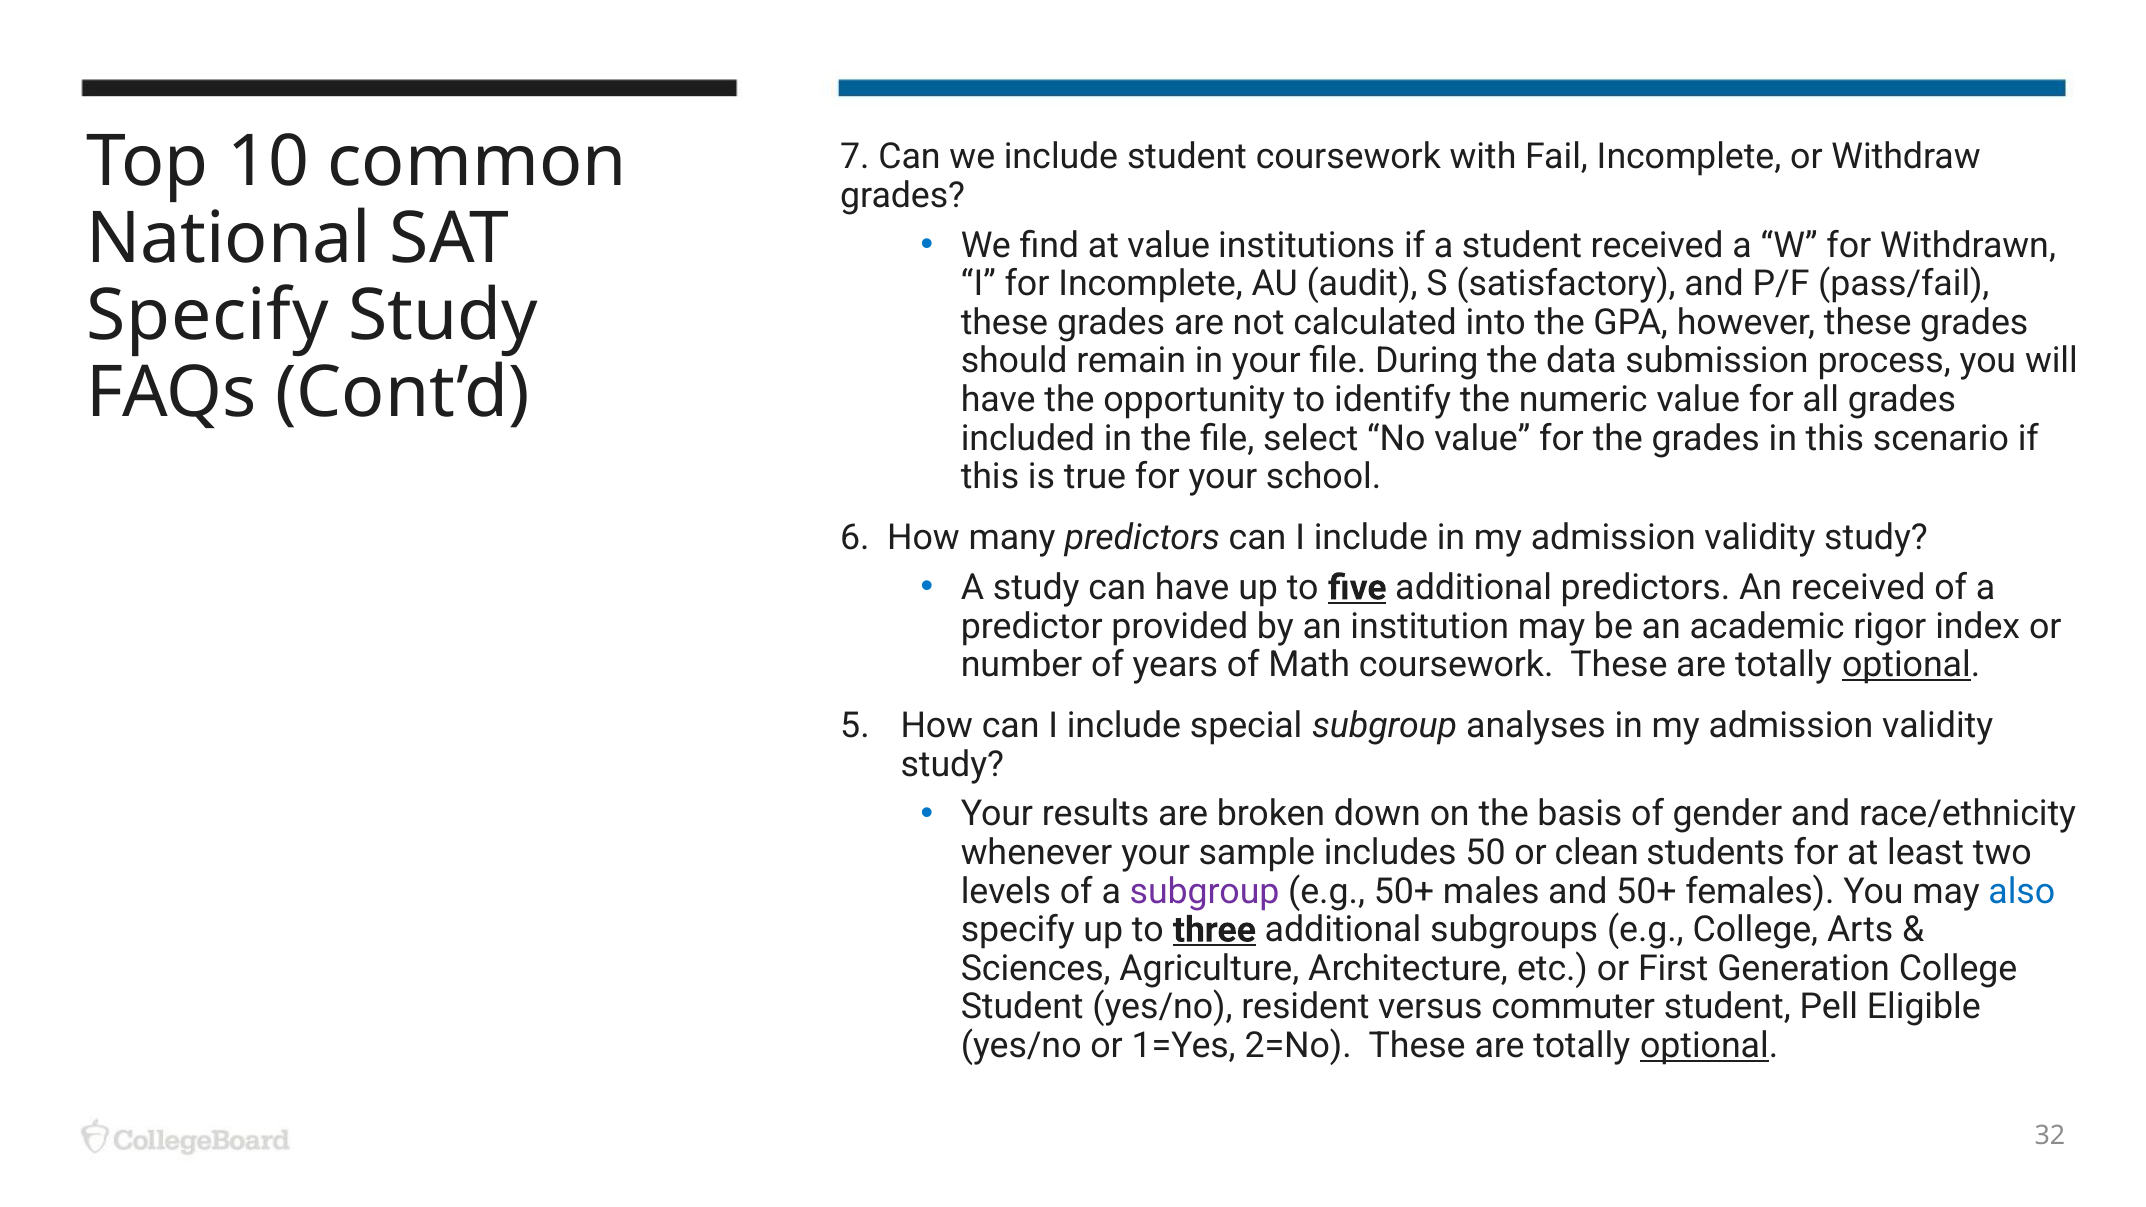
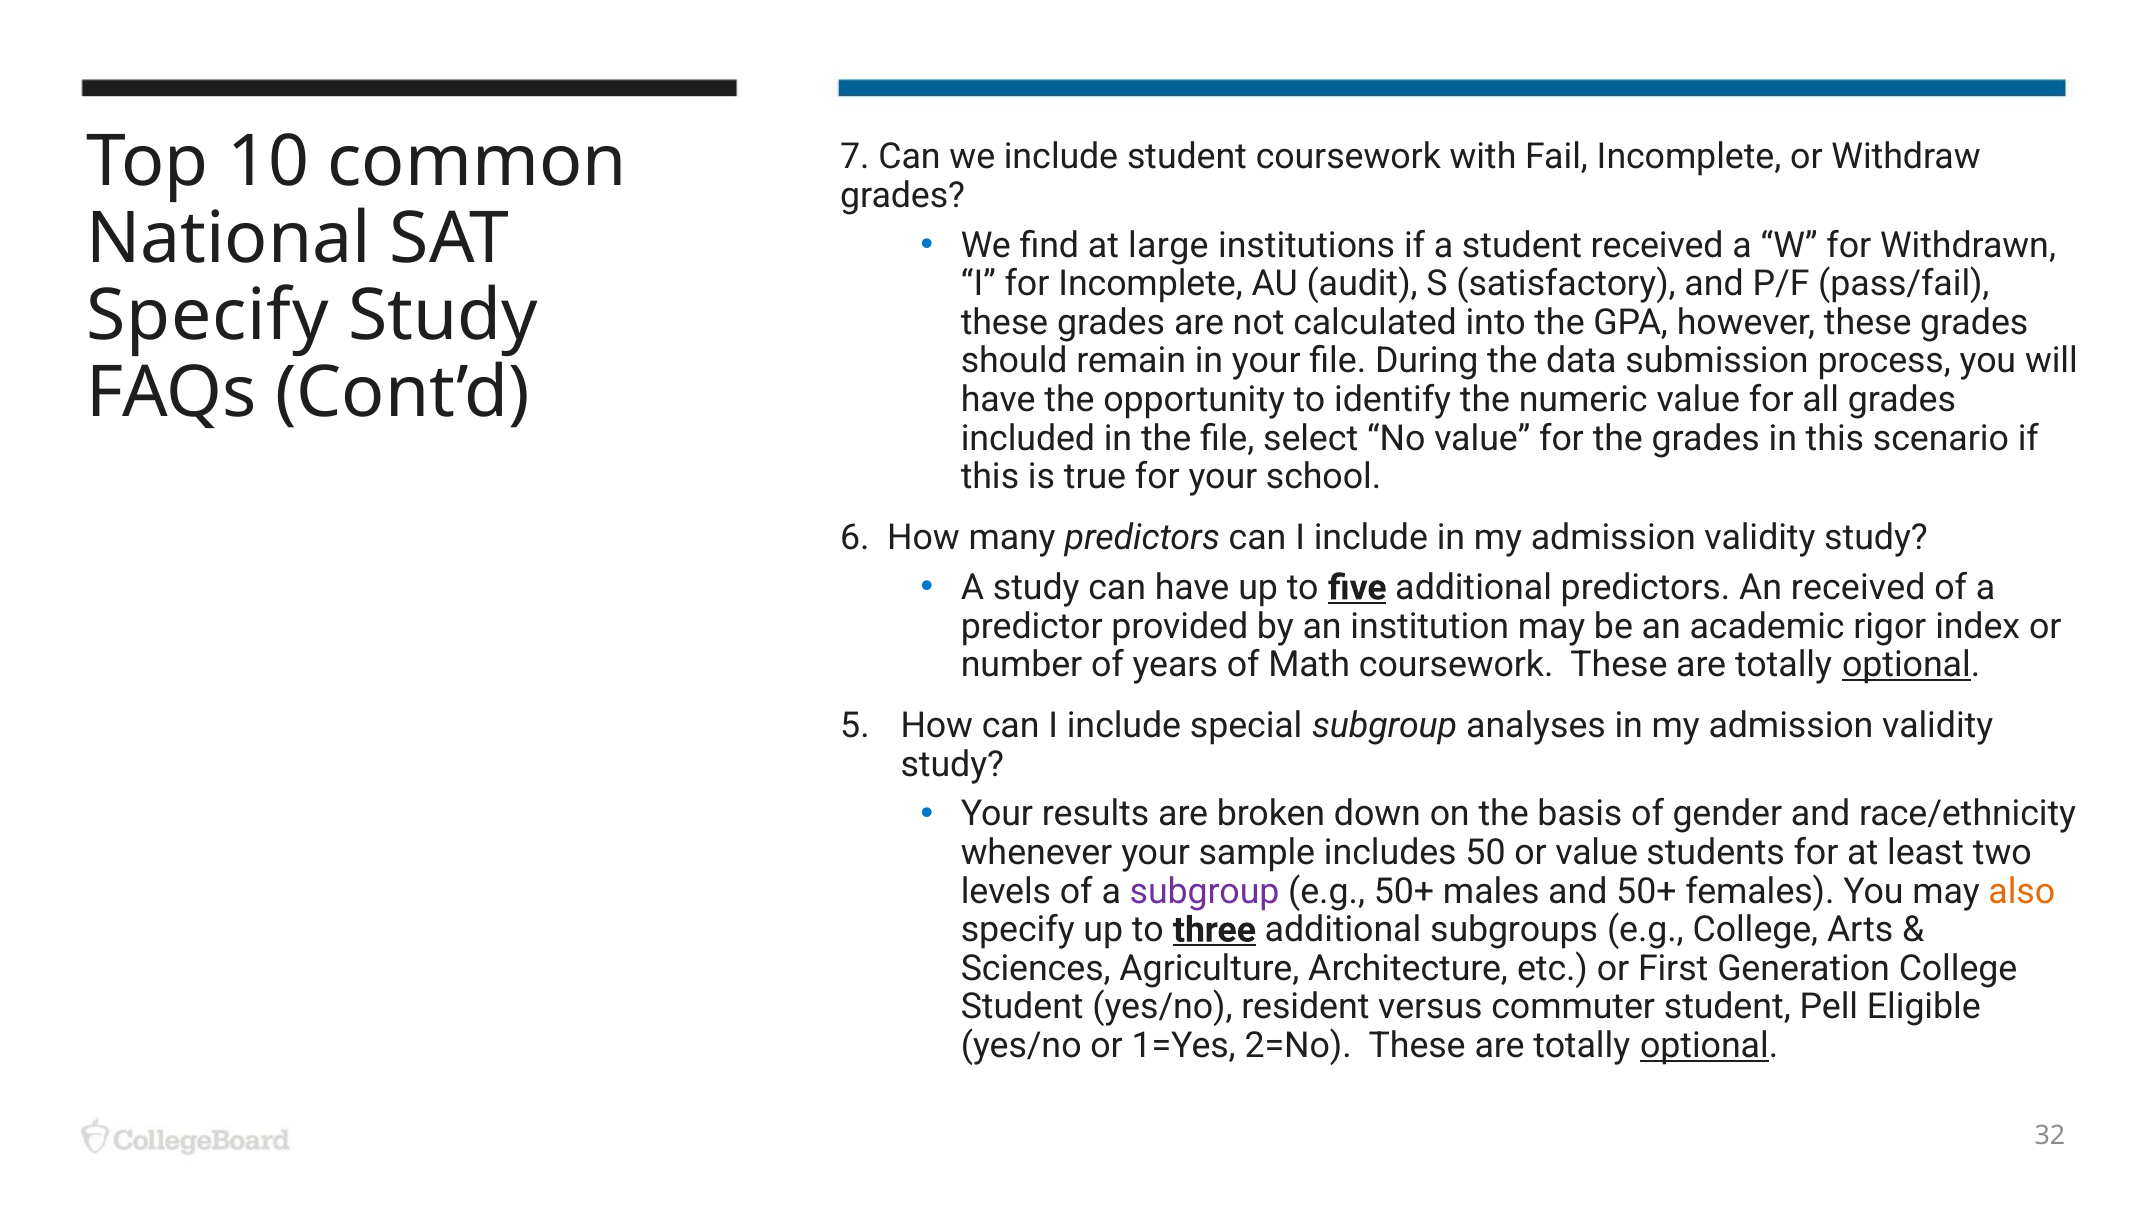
at value: value -> large (1168, 245)
or clean: clean -> value (1597, 853)
also colour: blue -> orange (2022, 891)
